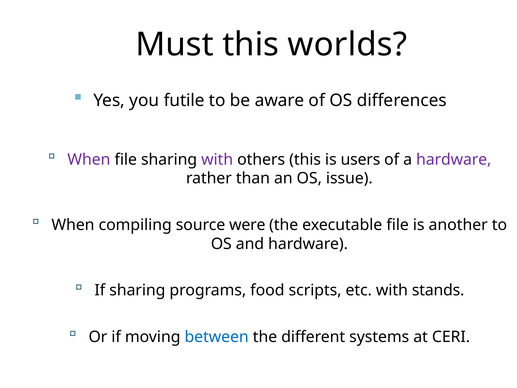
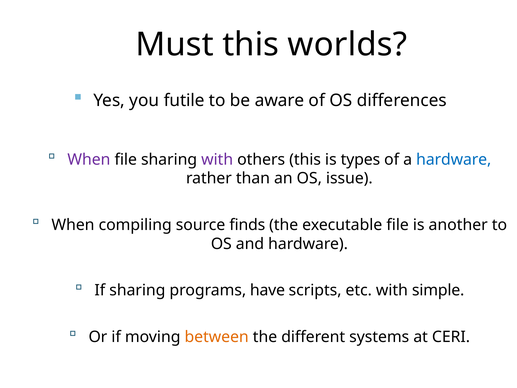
users: users -> types (360, 159)
hardware colour: purple -> blue (454, 159)
were: were -> finds (247, 225)
food: food -> have (267, 290)
stands: stands -> simple (438, 290)
between colour: blue -> orange (217, 337)
